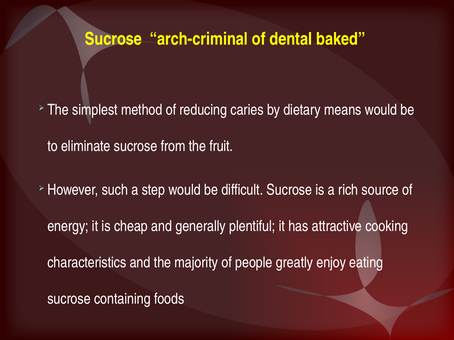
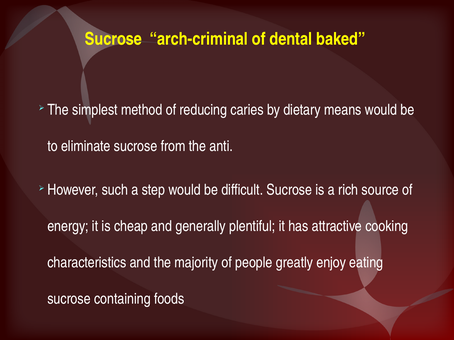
fruit: fruit -> anti (221, 146)
